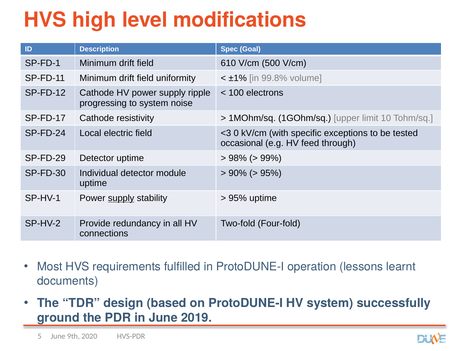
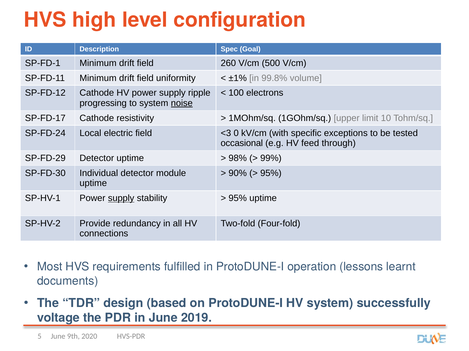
modifications: modifications -> configuration (240, 20)
610: 610 -> 260 (228, 63)
noise underline: none -> present (182, 103)
ground: ground -> voltage (58, 319)
